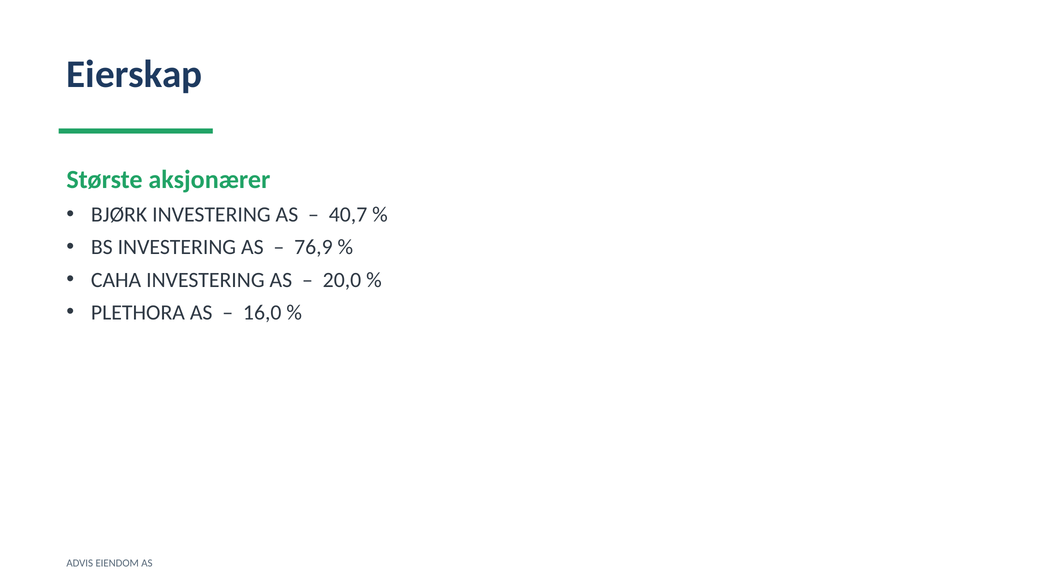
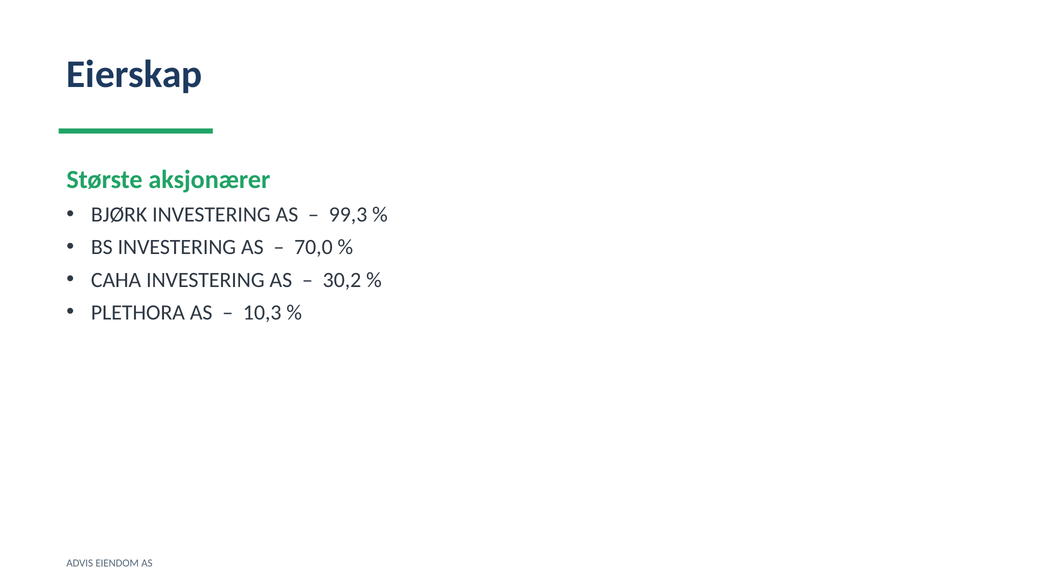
40,7: 40,7 -> 99,3 (348, 215)
76,9: 76,9 -> 70,0 (313, 247)
20,0: 20,0 -> 30,2 (342, 280)
16,0: 16,0 -> 10,3 (262, 313)
